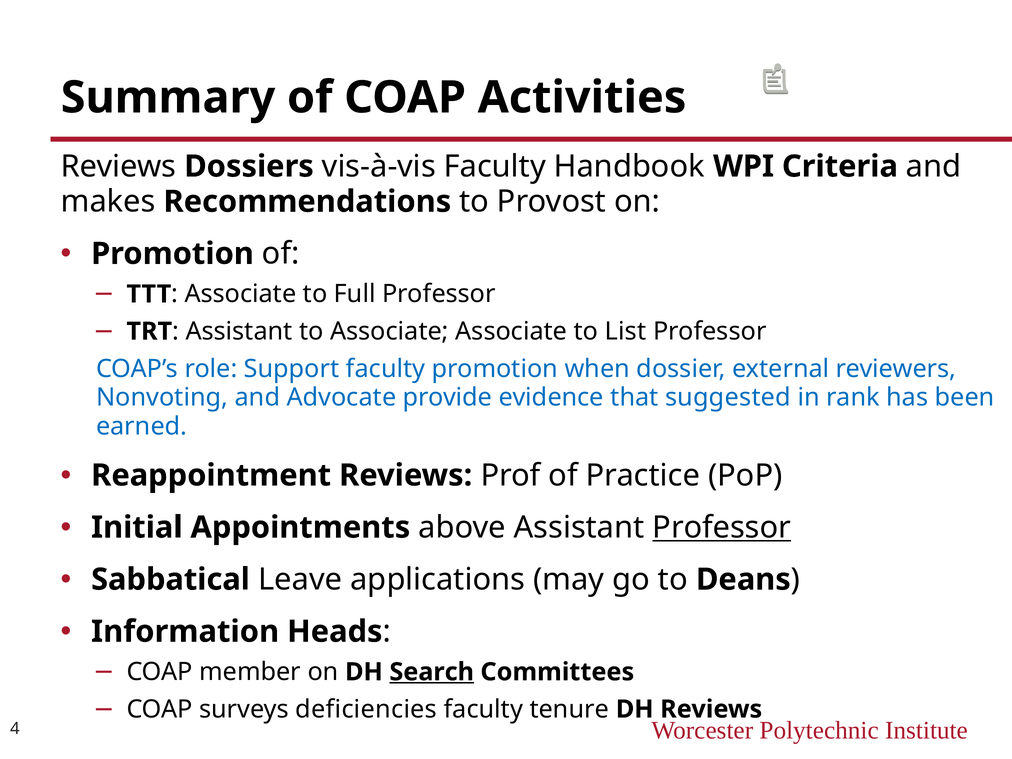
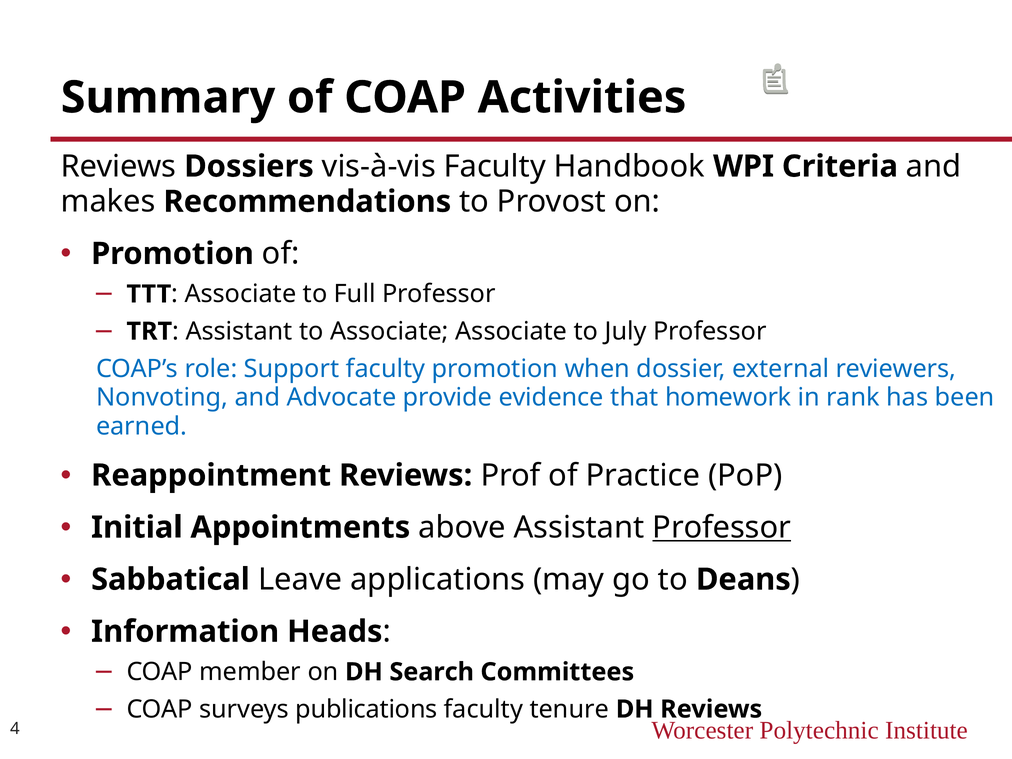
List: List -> July (626, 331)
suggested: suggested -> homework (728, 398)
Search underline: present -> none (432, 672)
deficiencies: deficiencies -> publications (366, 709)
